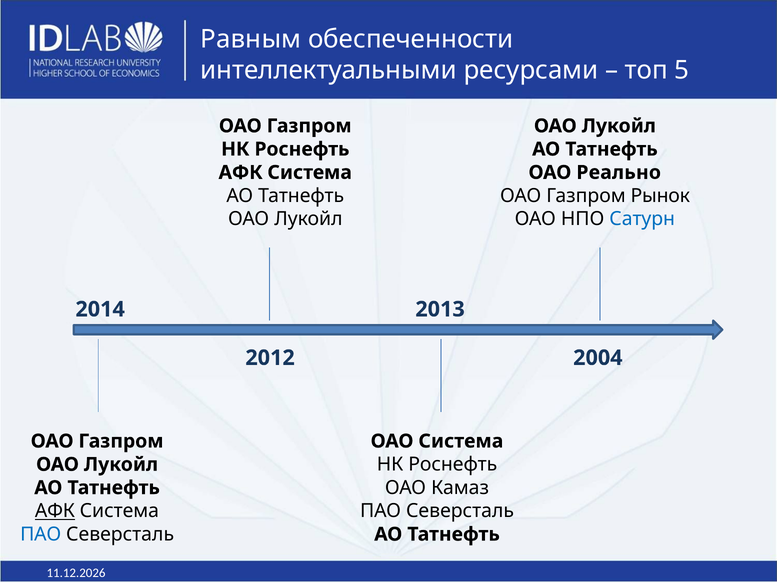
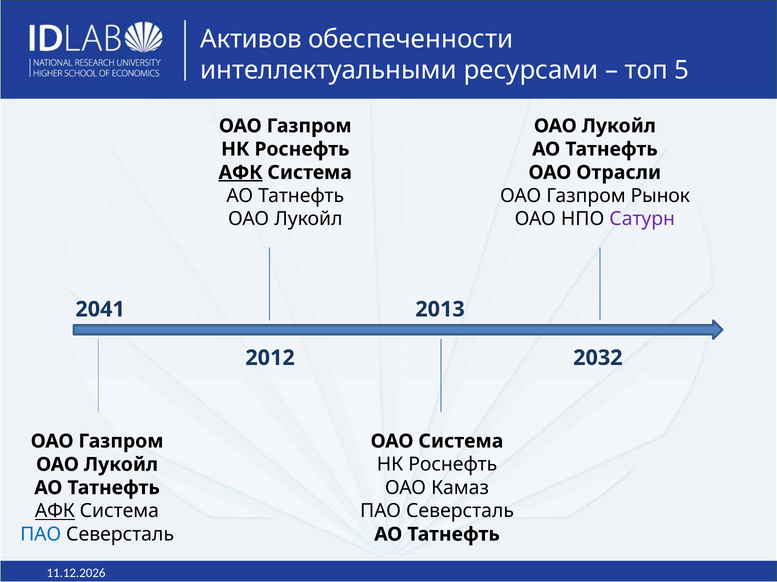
Равным: Равным -> Активов (251, 39)
АФК underline: none -> present (241, 173)
Реально: Реально -> Отрасли (619, 173)
Сатурн colour: blue -> purple (642, 219)
2014: 2014 -> 2041 (100, 310)
2004: 2004 -> 2032 (598, 358)
